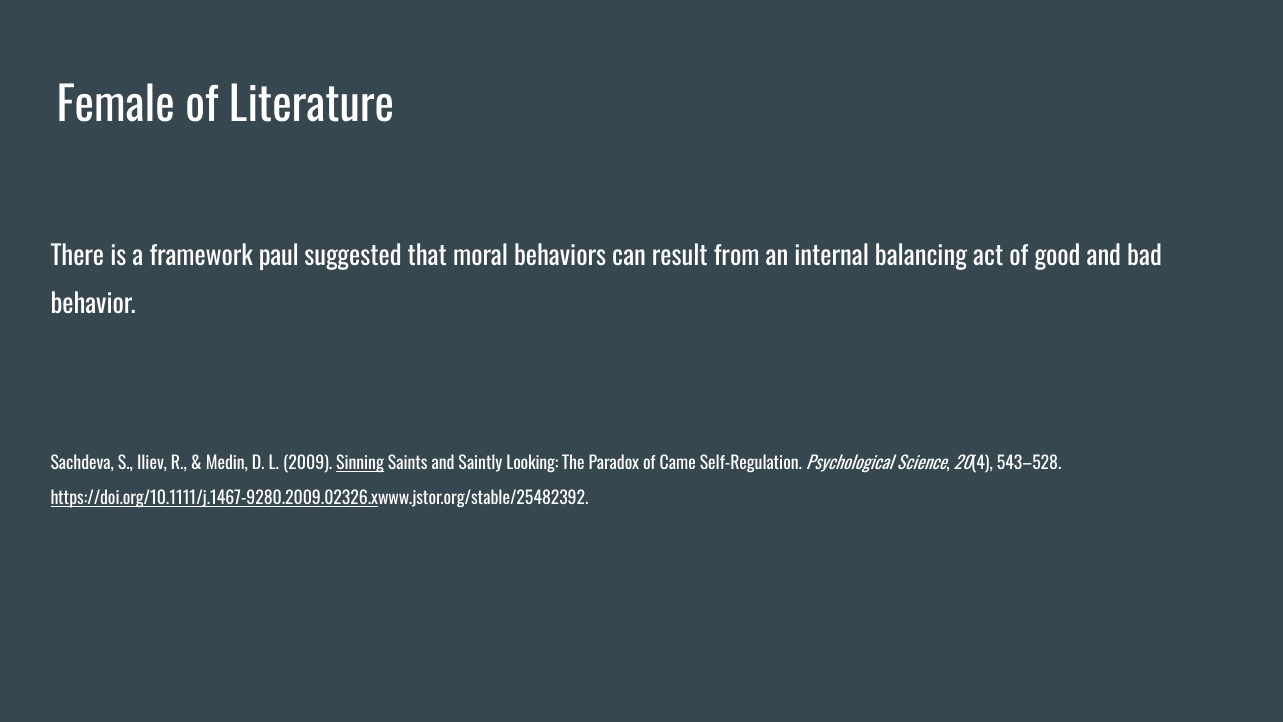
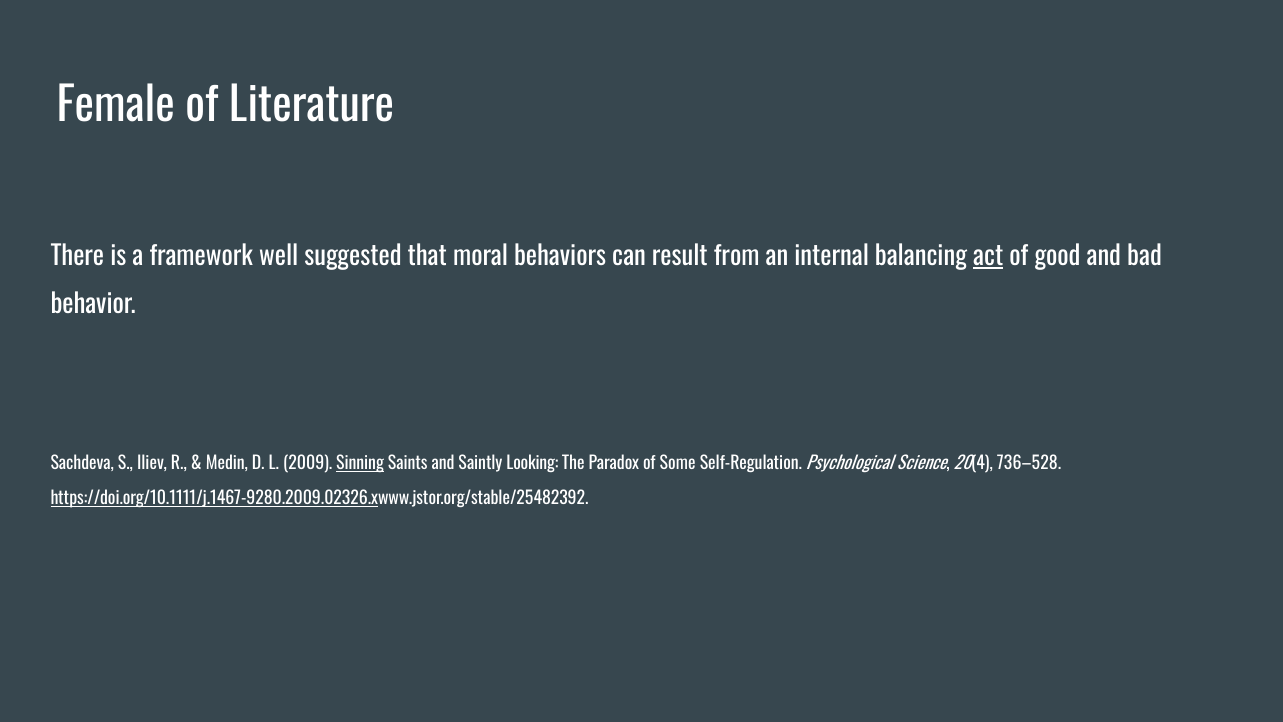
paul: paul -> well (279, 256)
act underline: none -> present (988, 256)
Came: Came -> Some (678, 464)
543–528: 543–528 -> 736–528 (1029, 464)
